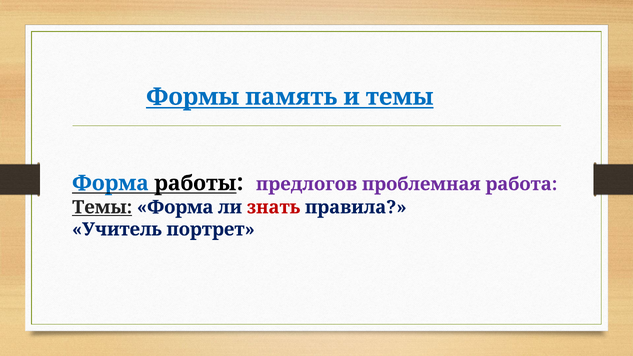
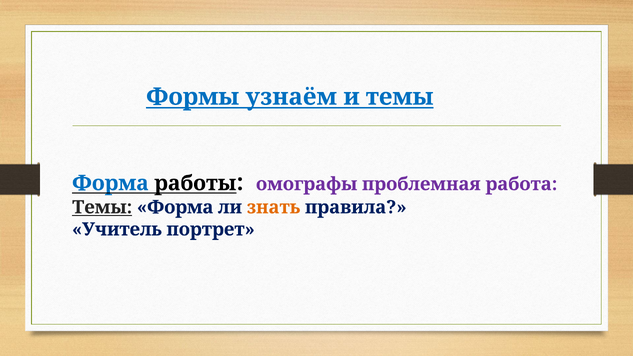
память: память -> узнаём (291, 97)
предлогов: предлогов -> омографы (307, 184)
знать colour: red -> orange (274, 207)
